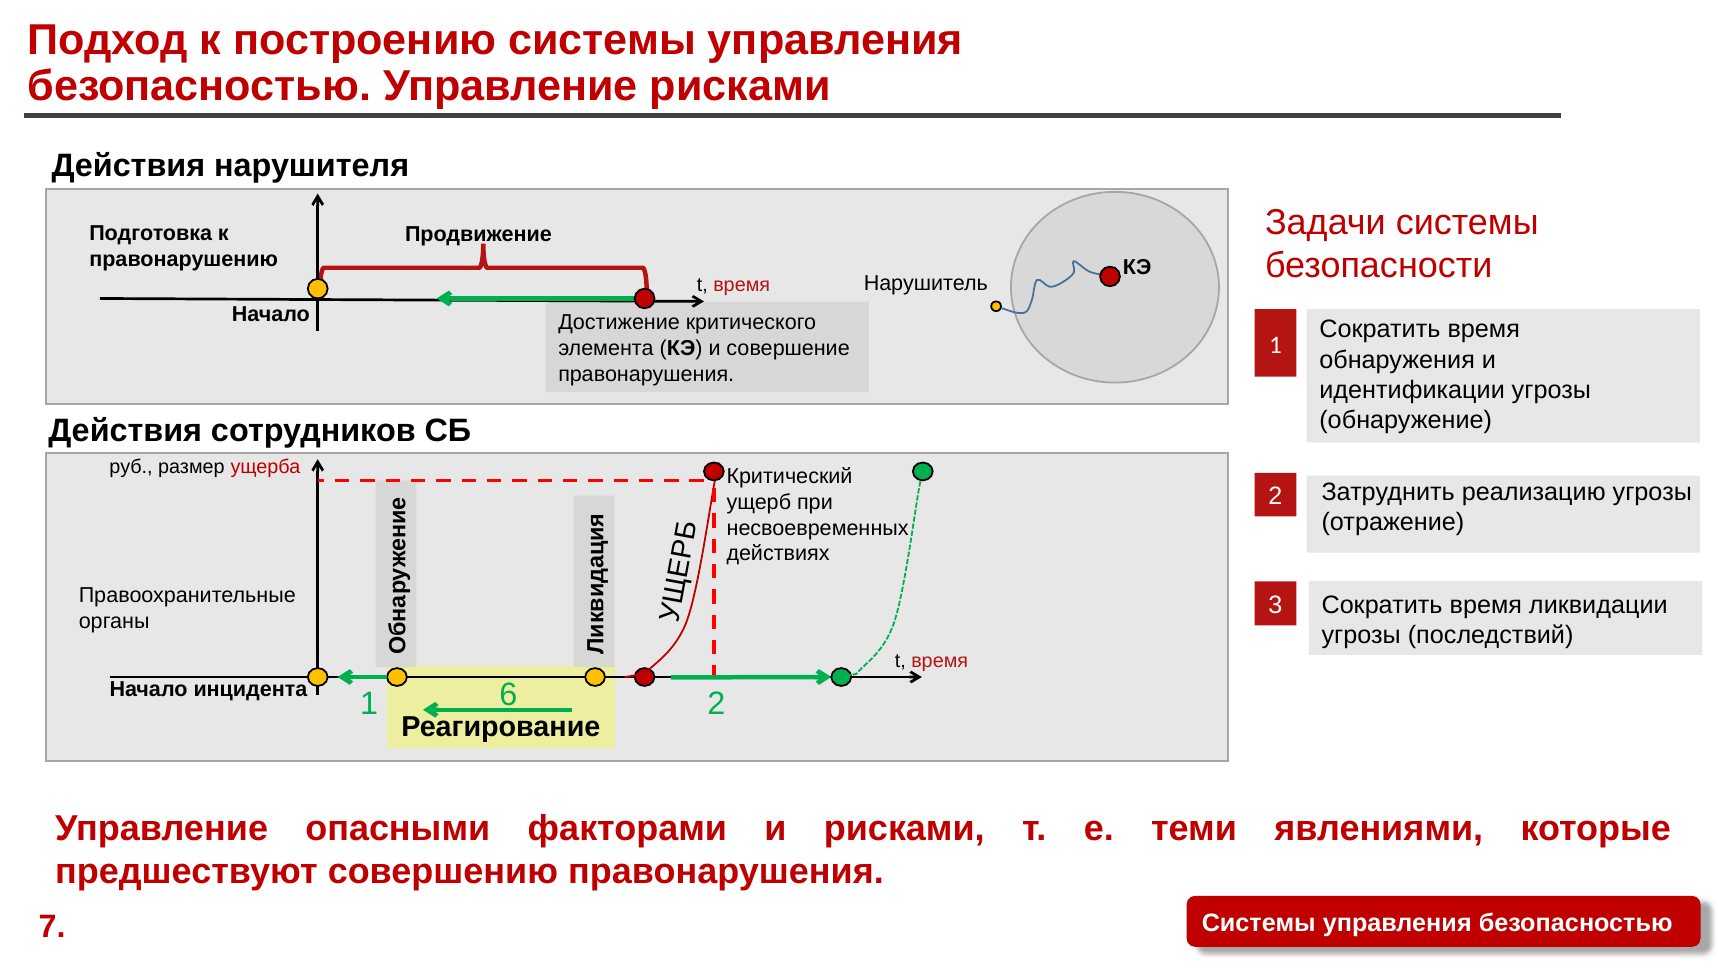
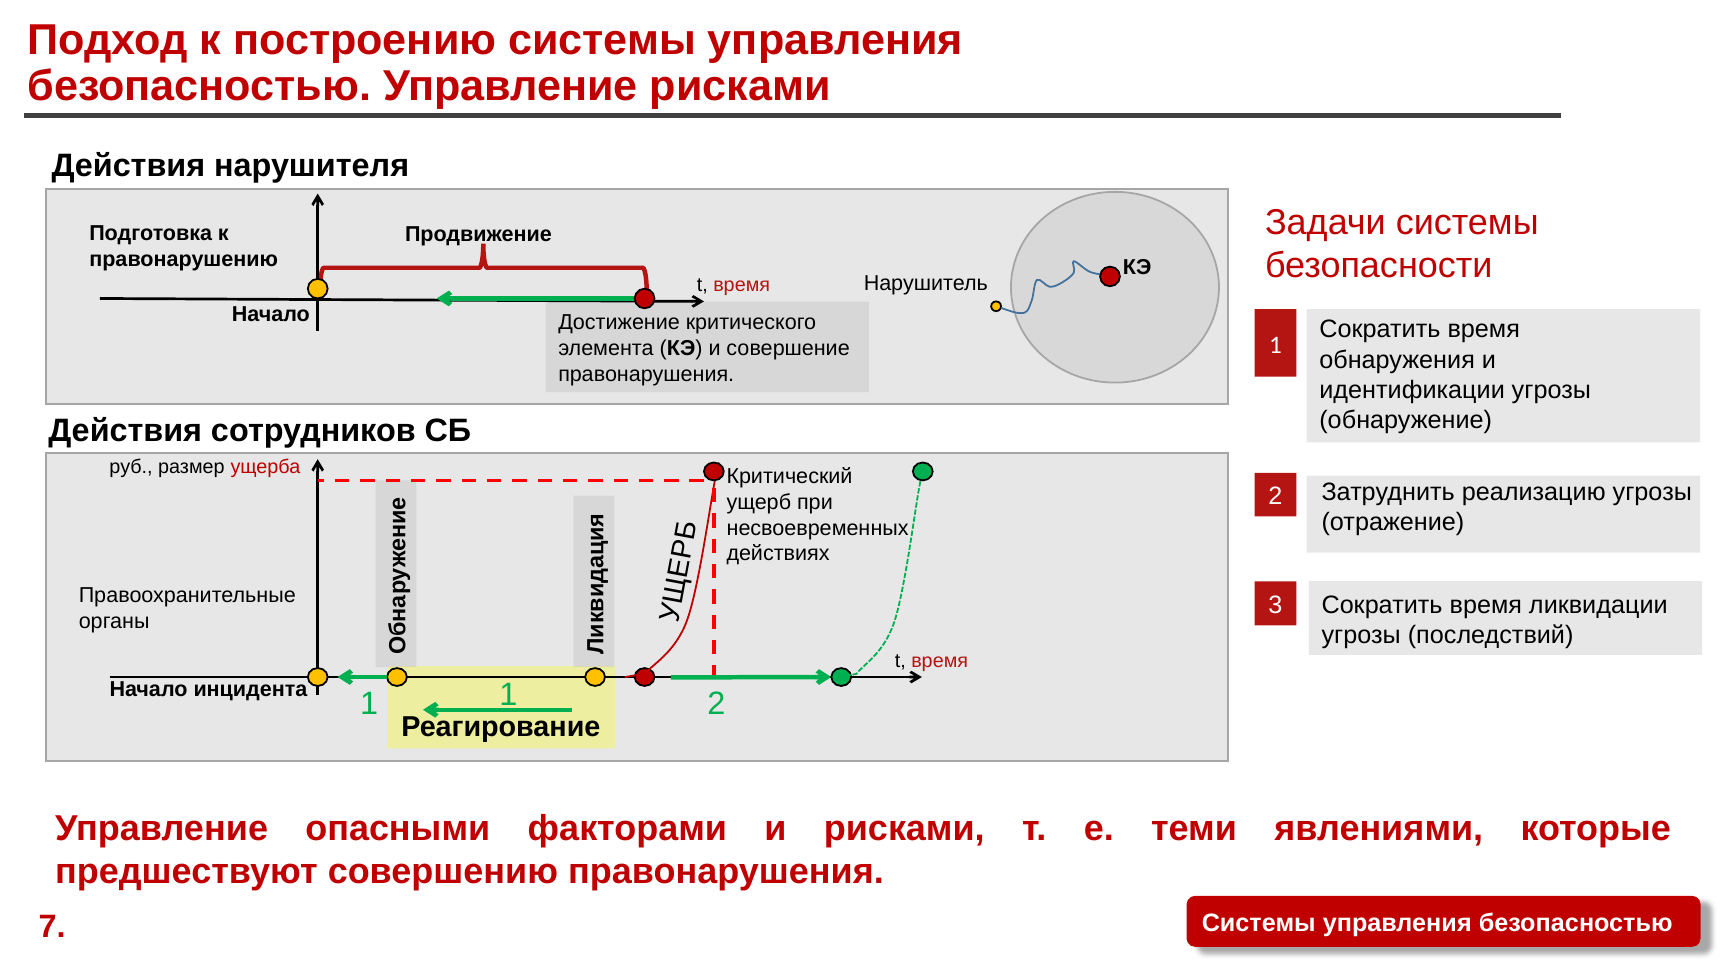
1 6: 6 -> 1 (508, 695)
